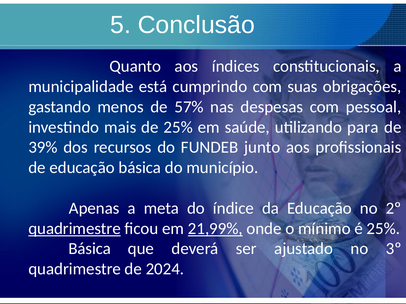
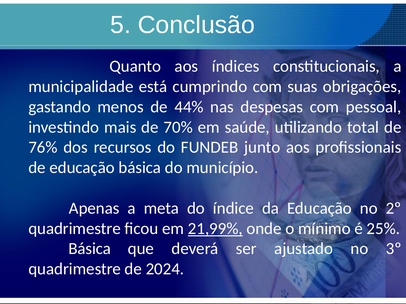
57%: 57% -> 44% (189, 107)
de 25%: 25% -> 70% (178, 127)
para: para -> total (363, 127)
39%: 39% -> 76% (43, 148)
quadrimestre underline: present -> none (75, 229)
